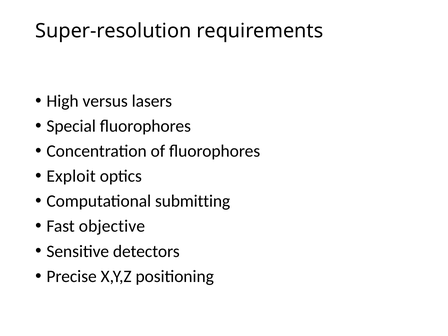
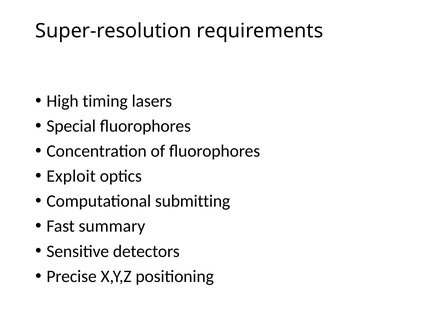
versus: versus -> timing (105, 101)
objective: objective -> summary (112, 226)
